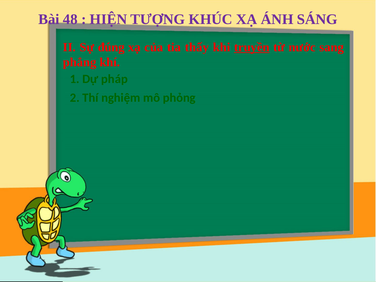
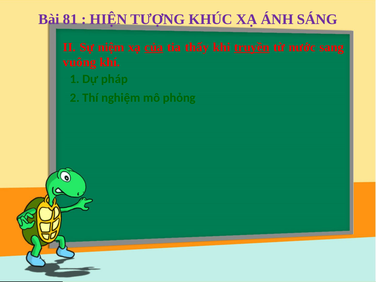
48: 48 -> 81 (70, 19)
đúng: đúng -> niệm (111, 47)
của underline: none -> present (154, 47)
phẳng: phẳng -> vuông (80, 62)
